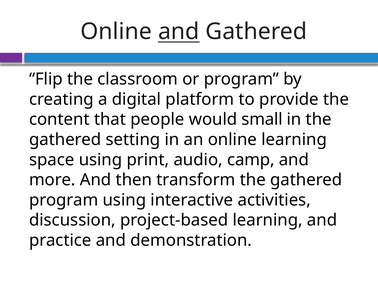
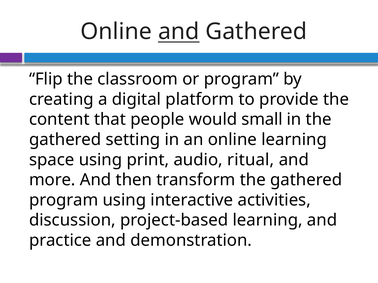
camp: camp -> ritual (251, 160)
